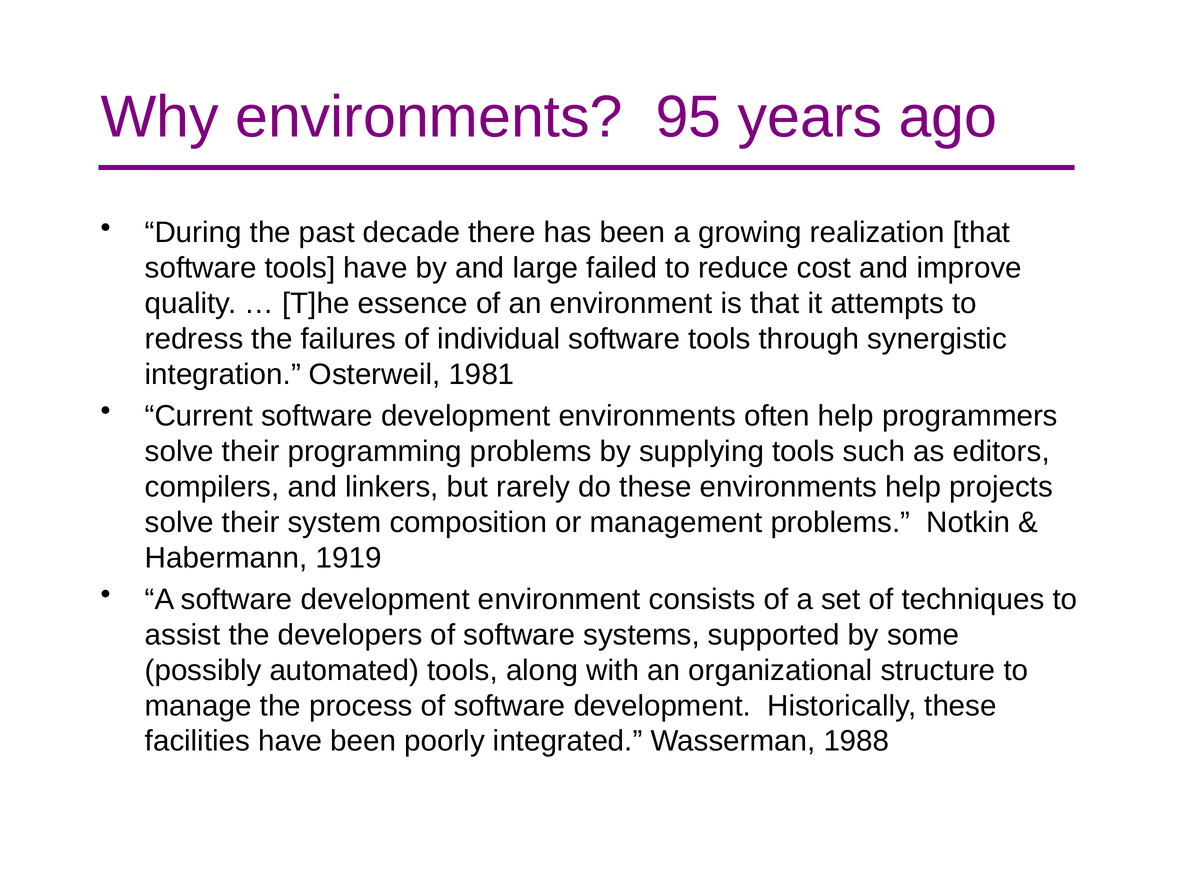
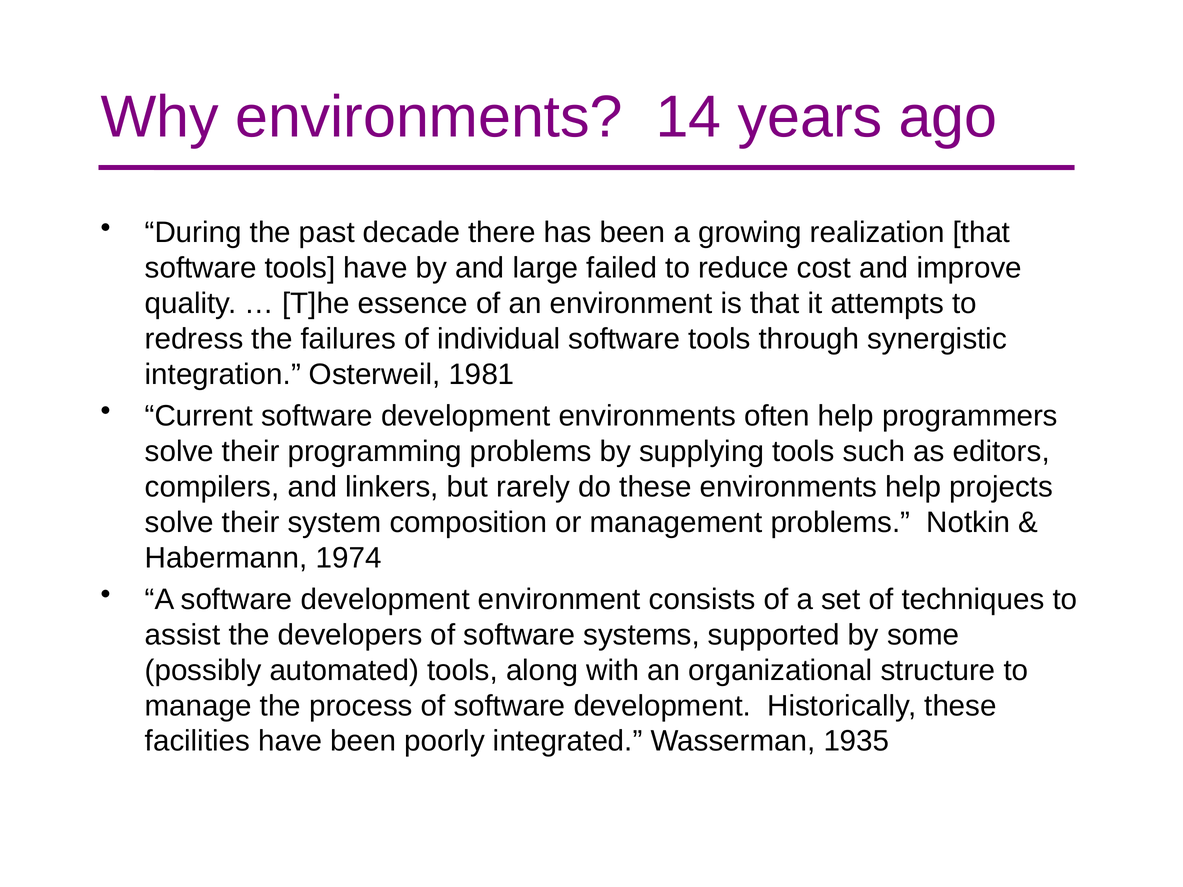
95: 95 -> 14 (688, 118)
1919: 1919 -> 1974 (349, 558)
1988: 1988 -> 1935 (856, 741)
